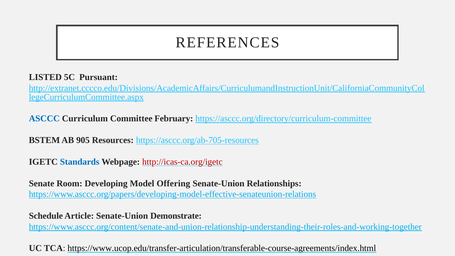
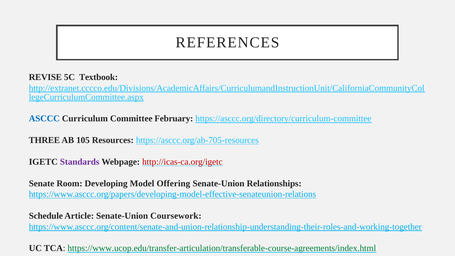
LISTED: LISTED -> REVISE (45, 77)
Pursuant: Pursuant -> Textbook (99, 77)
BSTEM: BSTEM -> THREE (44, 140)
905: 905 -> 105 (83, 140)
Standards colour: blue -> purple (80, 162)
Demonstrate: Demonstrate -> Coursework (176, 216)
https://www.ucop.edu/transfer-articulation/transferable-course-agreements/index.html colour: black -> green (222, 248)
